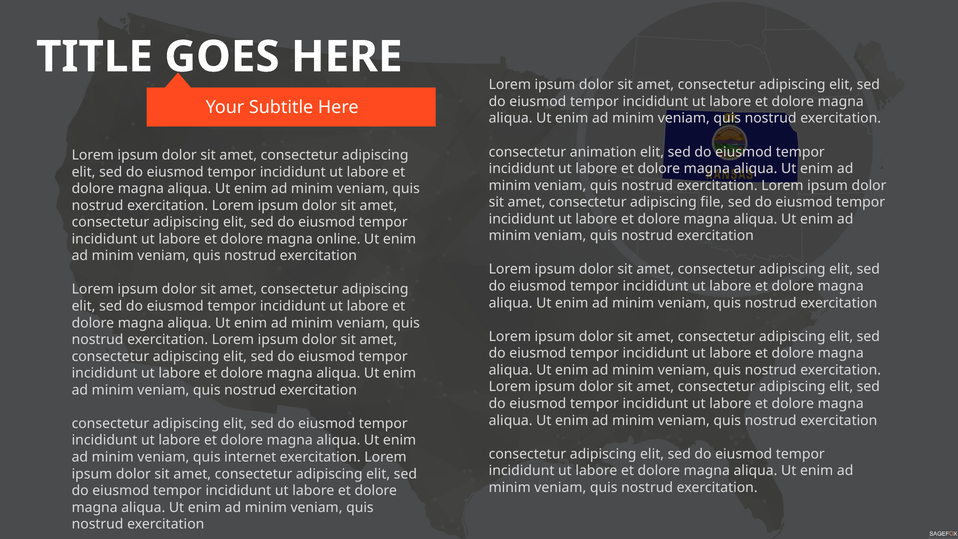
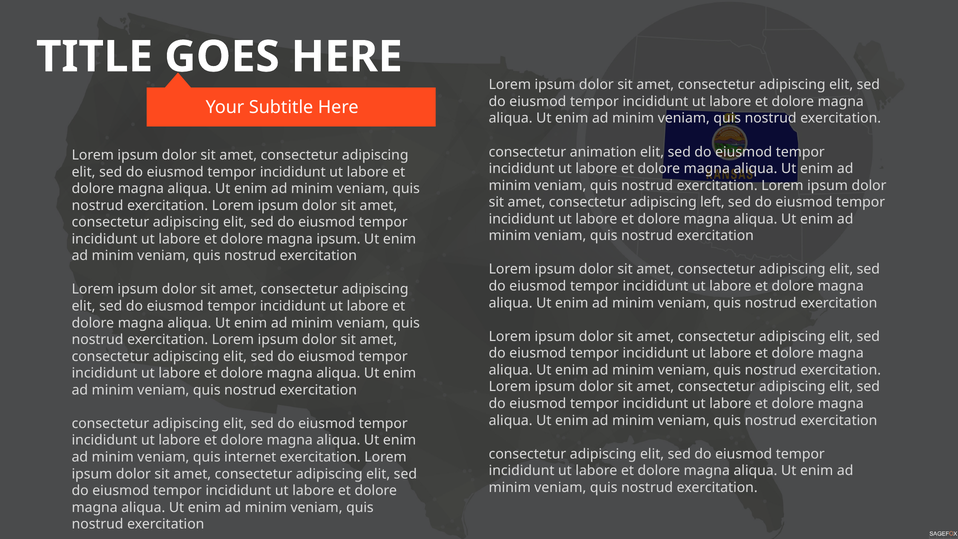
file: file -> left (712, 202)
magna online: online -> ipsum (338, 239)
